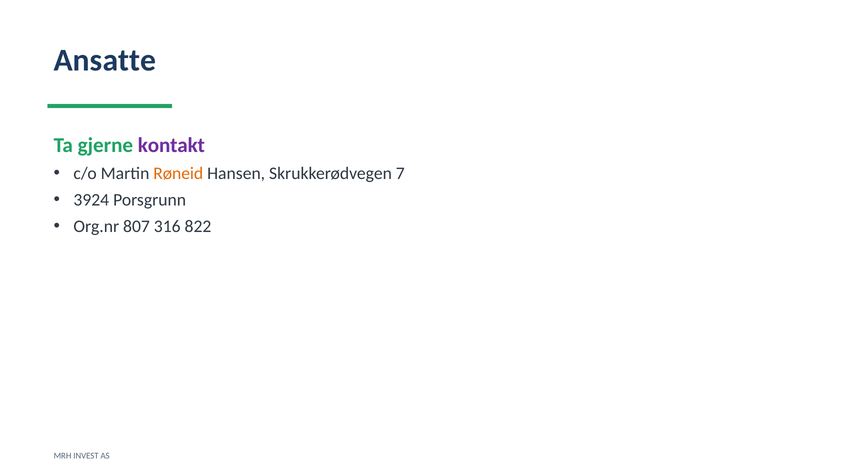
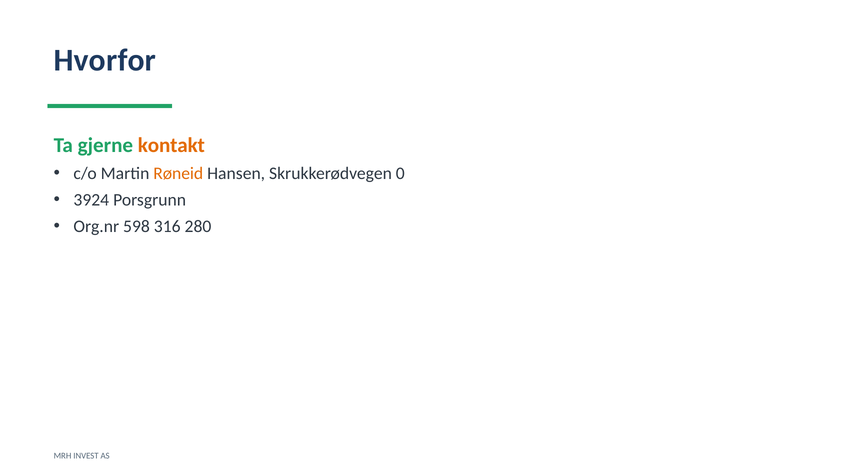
Ansatte: Ansatte -> Hvorfor (105, 60)
kontakt colour: purple -> orange (171, 145)
7: 7 -> 0 (400, 174)
807: 807 -> 598 (136, 226)
822: 822 -> 280 (198, 226)
